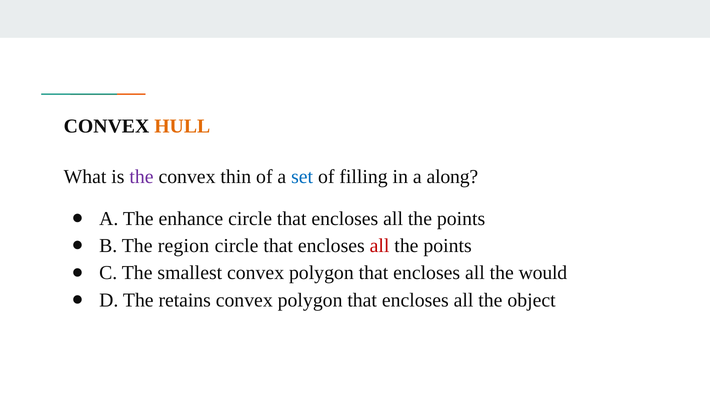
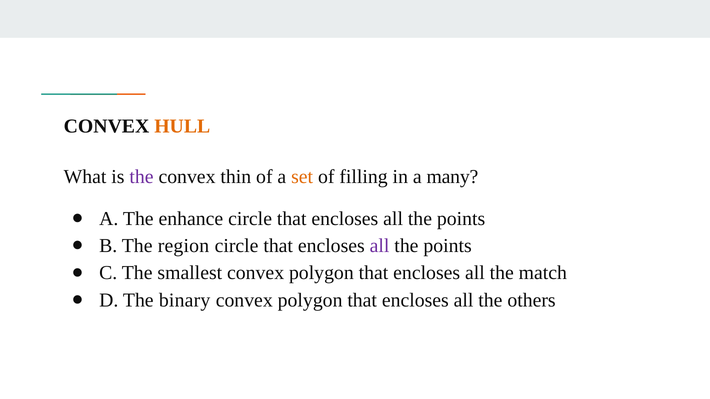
set colour: blue -> orange (302, 177)
along: along -> many (452, 177)
all colour: red -> purple (380, 246)
would: would -> match (543, 273)
retains: retains -> binary (185, 300)
object: object -> others (532, 300)
